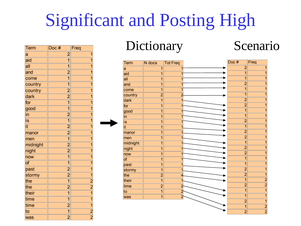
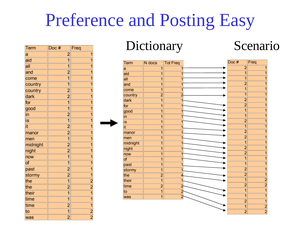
Significant: Significant -> Preference (85, 20)
High: High -> Easy (237, 20)
